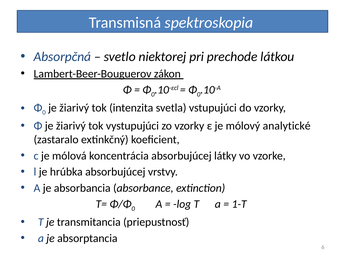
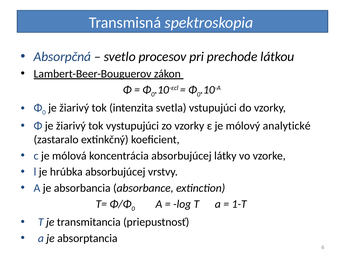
niektorej: niektorej -> procesov (163, 57)
